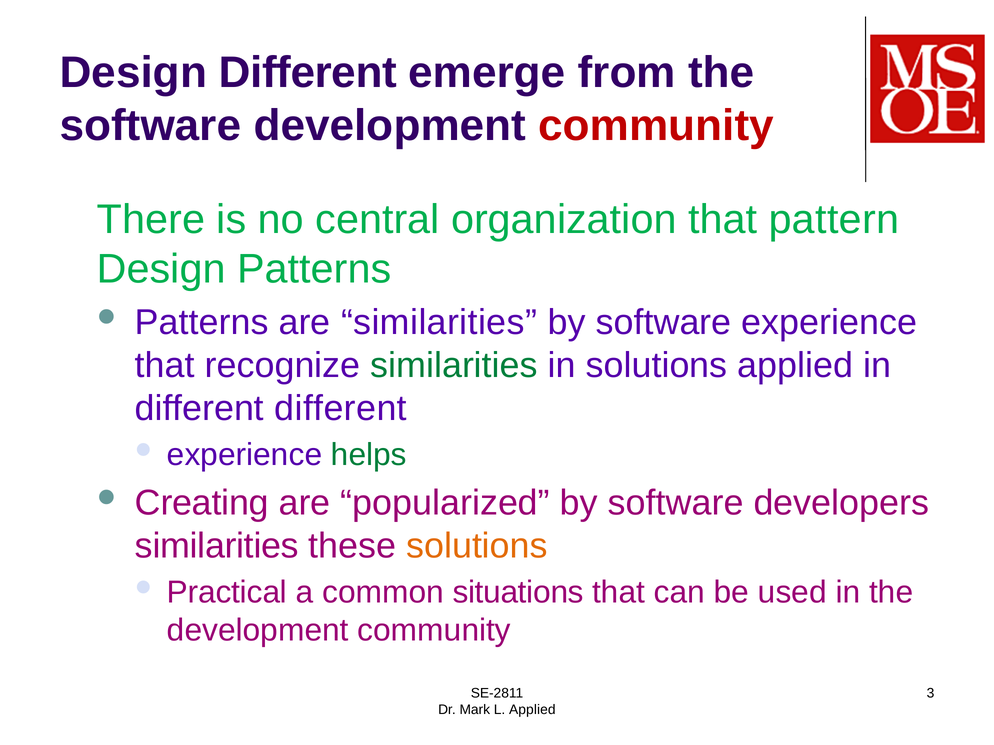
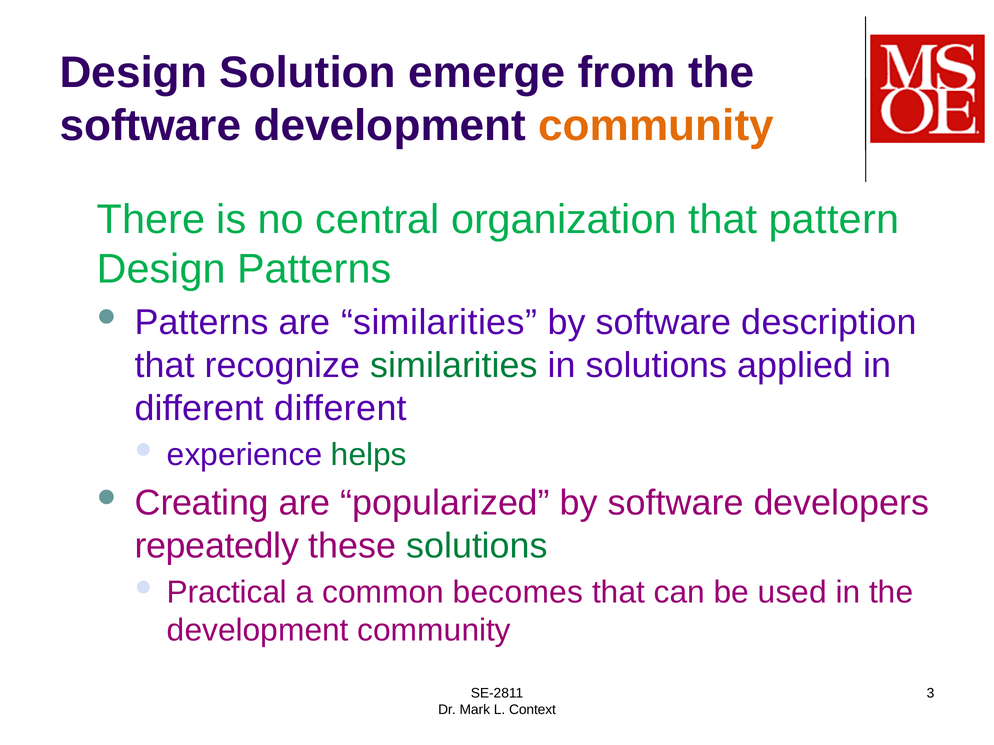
Design Different: Different -> Solution (308, 73)
community colour: red -> orange (656, 126)
software experience: experience -> description (829, 322)
similarities: similarities -> repeatedly (217, 546)
solutions colour: orange -> green (477, 546)
situations: situations -> becomes (518, 593)
L Applied: Applied -> Context (532, 710)
